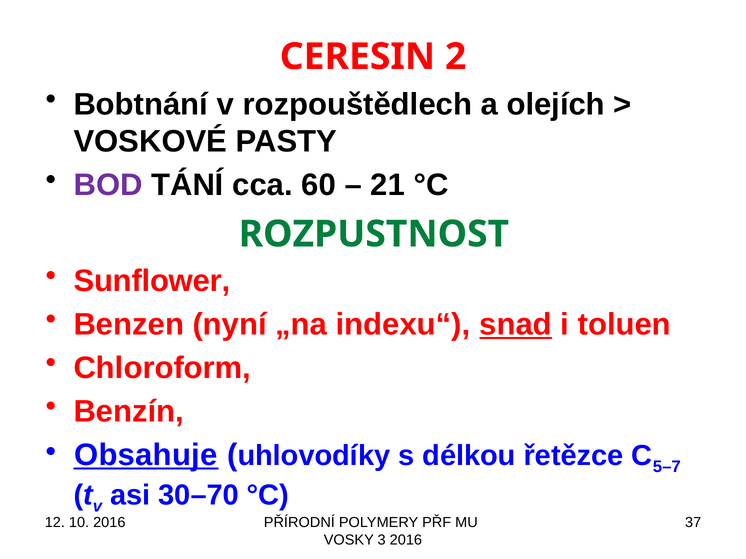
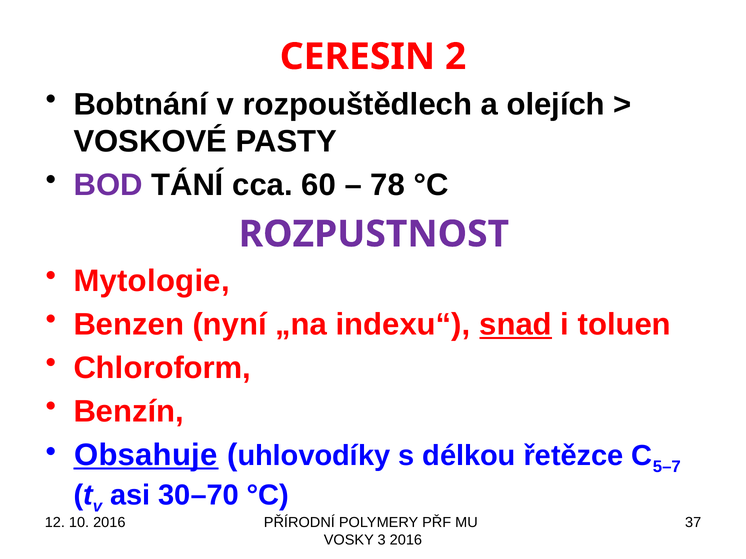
21: 21 -> 78 (388, 185)
ROZPUSTNOST colour: green -> purple (374, 234)
Sunflower: Sunflower -> Mytologie (152, 281)
